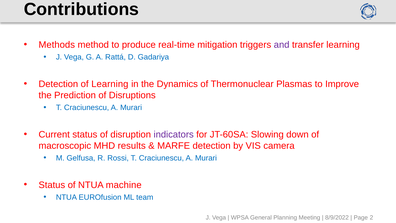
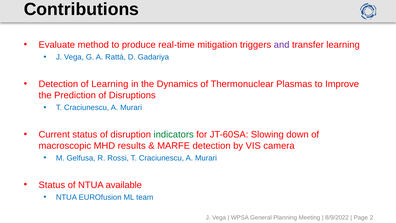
Methods: Methods -> Evaluate (57, 45)
indicators colour: purple -> green (174, 134)
machine: machine -> available (124, 185)
